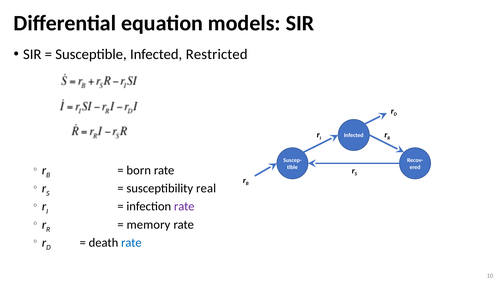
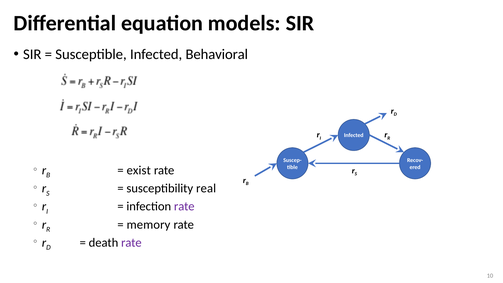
Restricted: Restricted -> Behavioral (217, 54)
born: born -> exist (139, 170)
rate colour: blue -> purple (131, 243)
